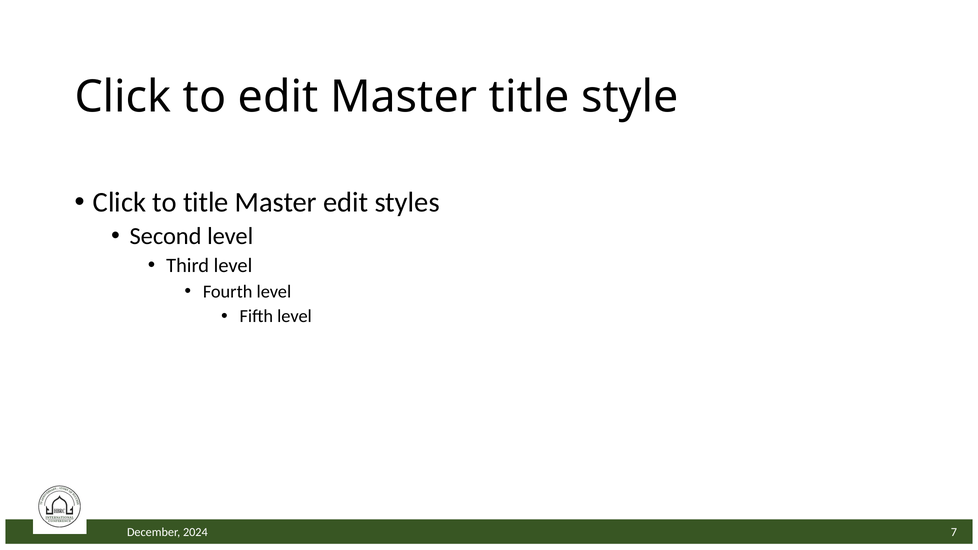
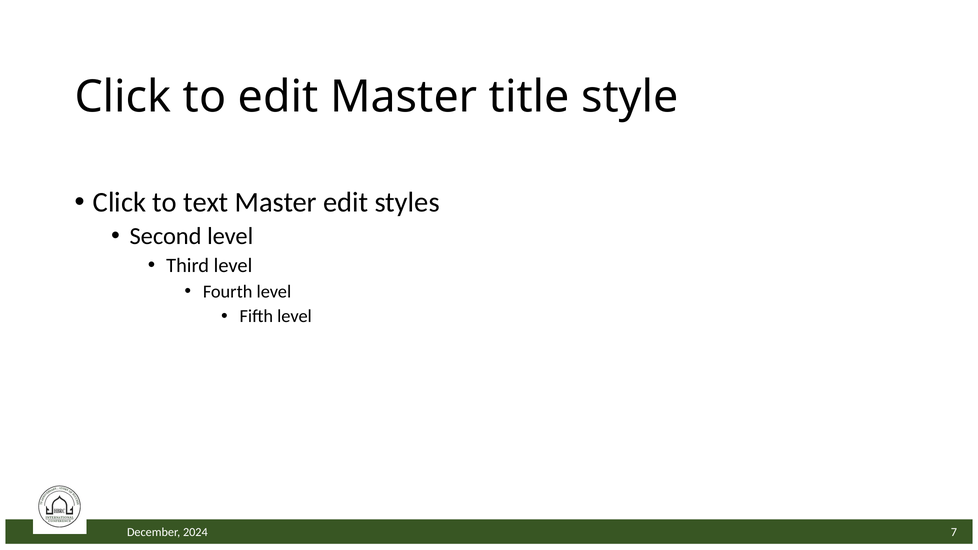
to title: title -> text (206, 203)
